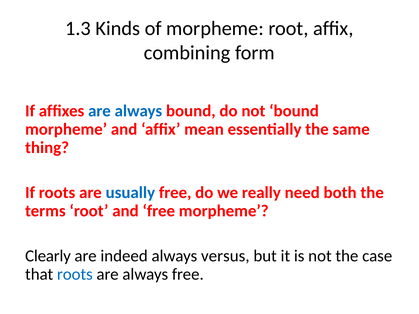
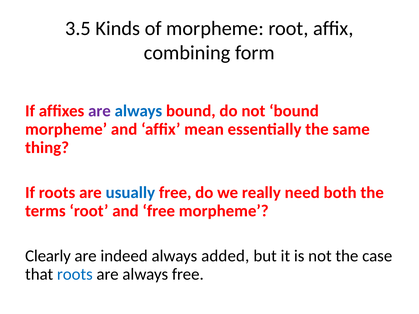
1.3: 1.3 -> 3.5 (78, 28)
are colour: blue -> purple (99, 111)
versus: versus -> added (225, 256)
